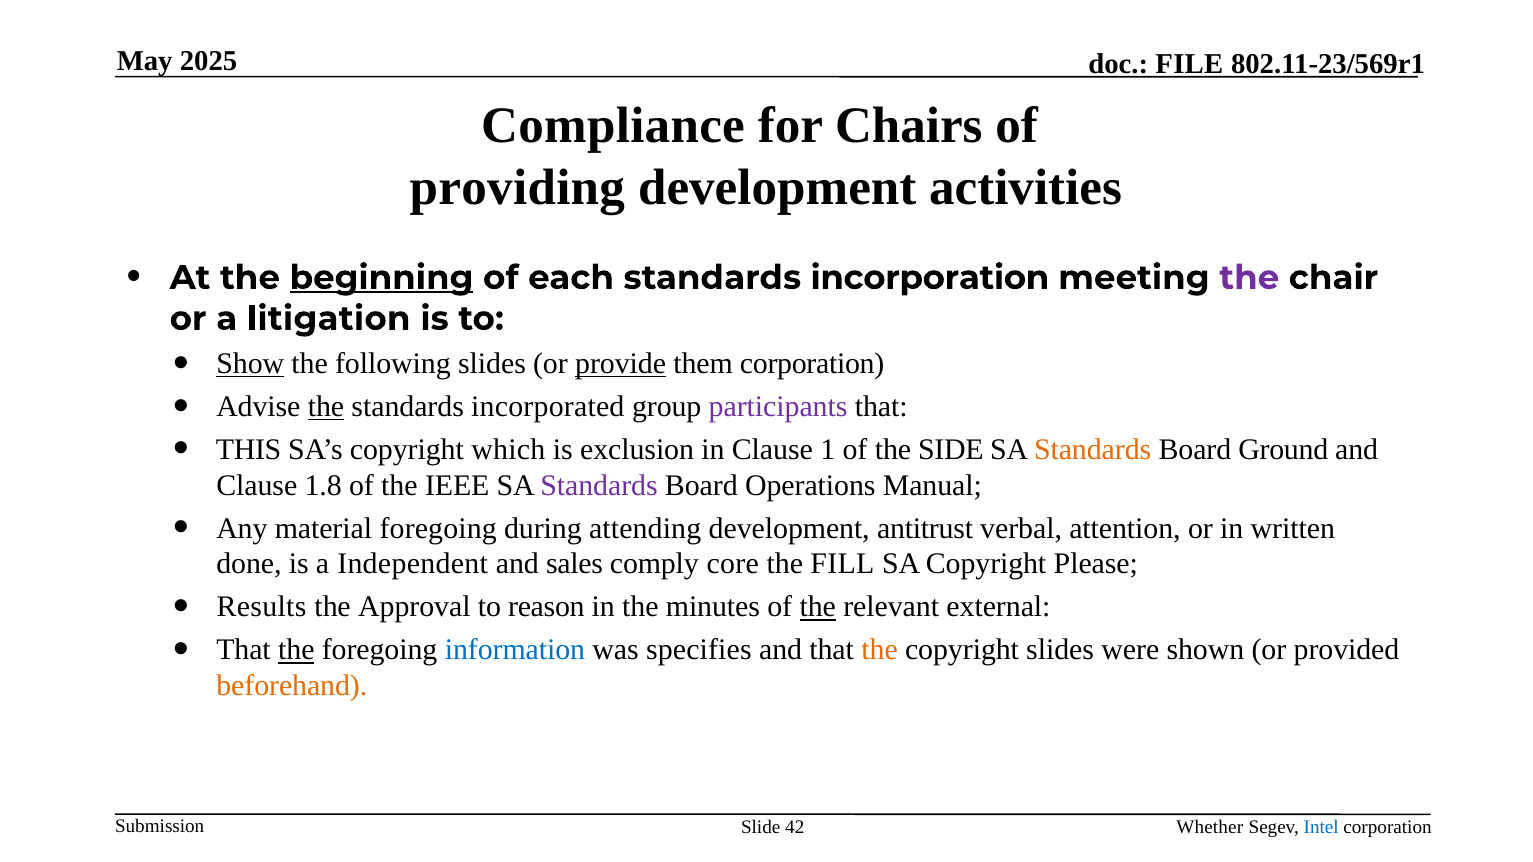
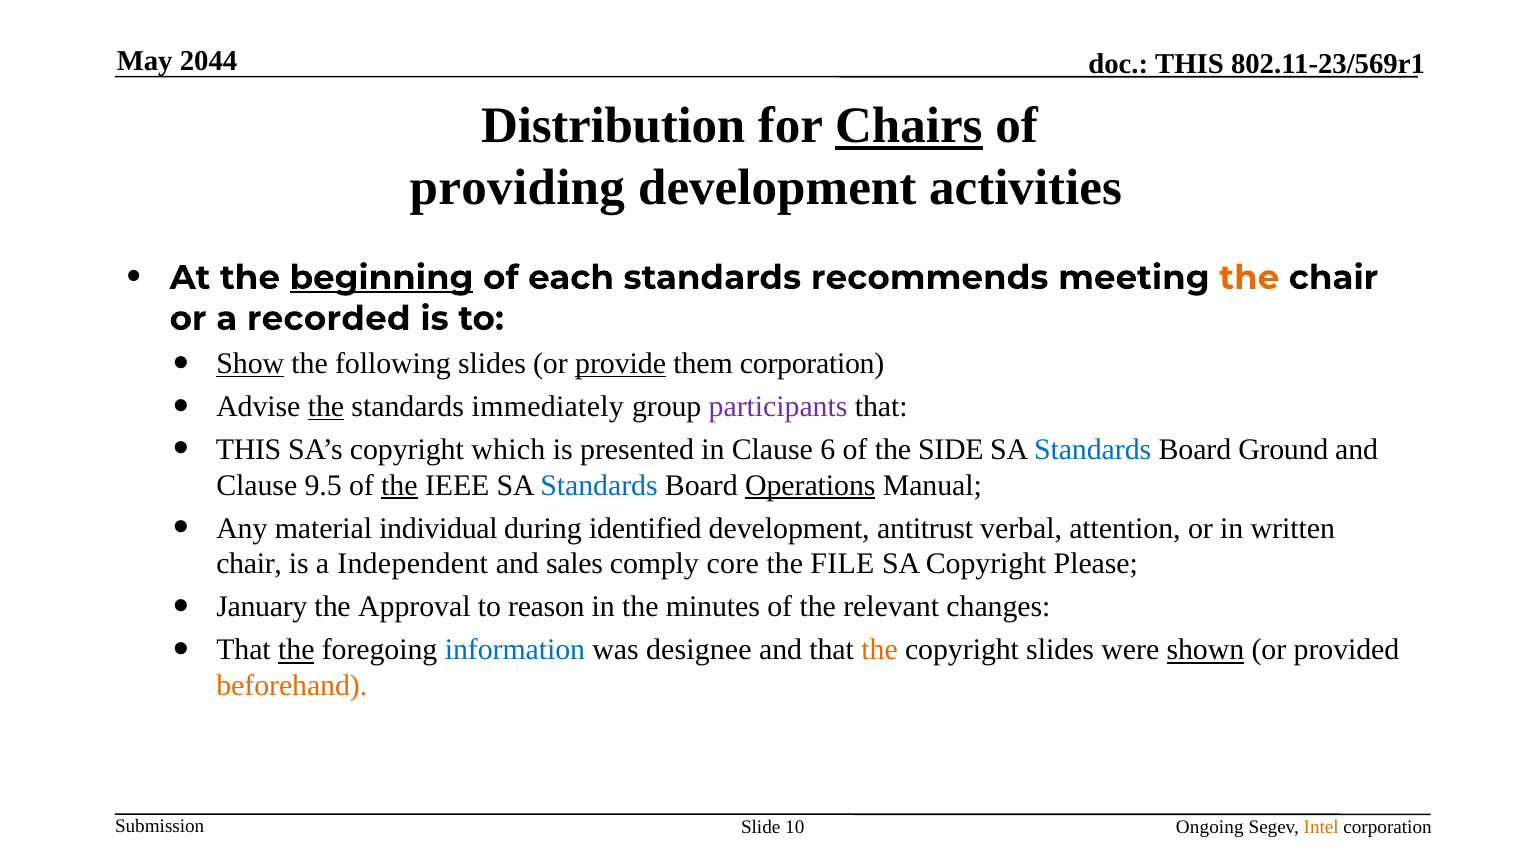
2025: 2025 -> 2044 (209, 61)
FILE: FILE -> THIS (1190, 64)
Compliance: Compliance -> Distribution (613, 126)
Chairs underline: none -> present (909, 126)
incorporation: incorporation -> recommends (930, 278)
the colour: purple -> orange (1249, 278)
litigation: litigation -> recorded (329, 319)
incorporated: incorporated -> immediately (548, 407)
exclusion: exclusion -> presented (637, 450)
1: 1 -> 6 (828, 450)
Standards colour: orange -> blue (1093, 450)
1.8: 1.8 -> 9.5 (323, 486)
the underline: none -> present (399, 486)
Standards colour: purple -> blue (599, 486)
Operations underline: none -> present (810, 486)
material foregoing: foregoing -> individual (438, 528)
attending: attending -> identified (645, 528)
done: done -> chair (249, 564)
FILL: FILL -> FILE (842, 564)
Results: Results -> January (262, 607)
the underline: present -> none (818, 607)
external: external -> changes (998, 607)
specifies: specifies -> designee (699, 650)
shown underline: none -> present (1205, 650)
42: 42 -> 10 (795, 827)
Whether: Whether -> Ongoing (1210, 827)
Intel colour: blue -> orange (1321, 827)
